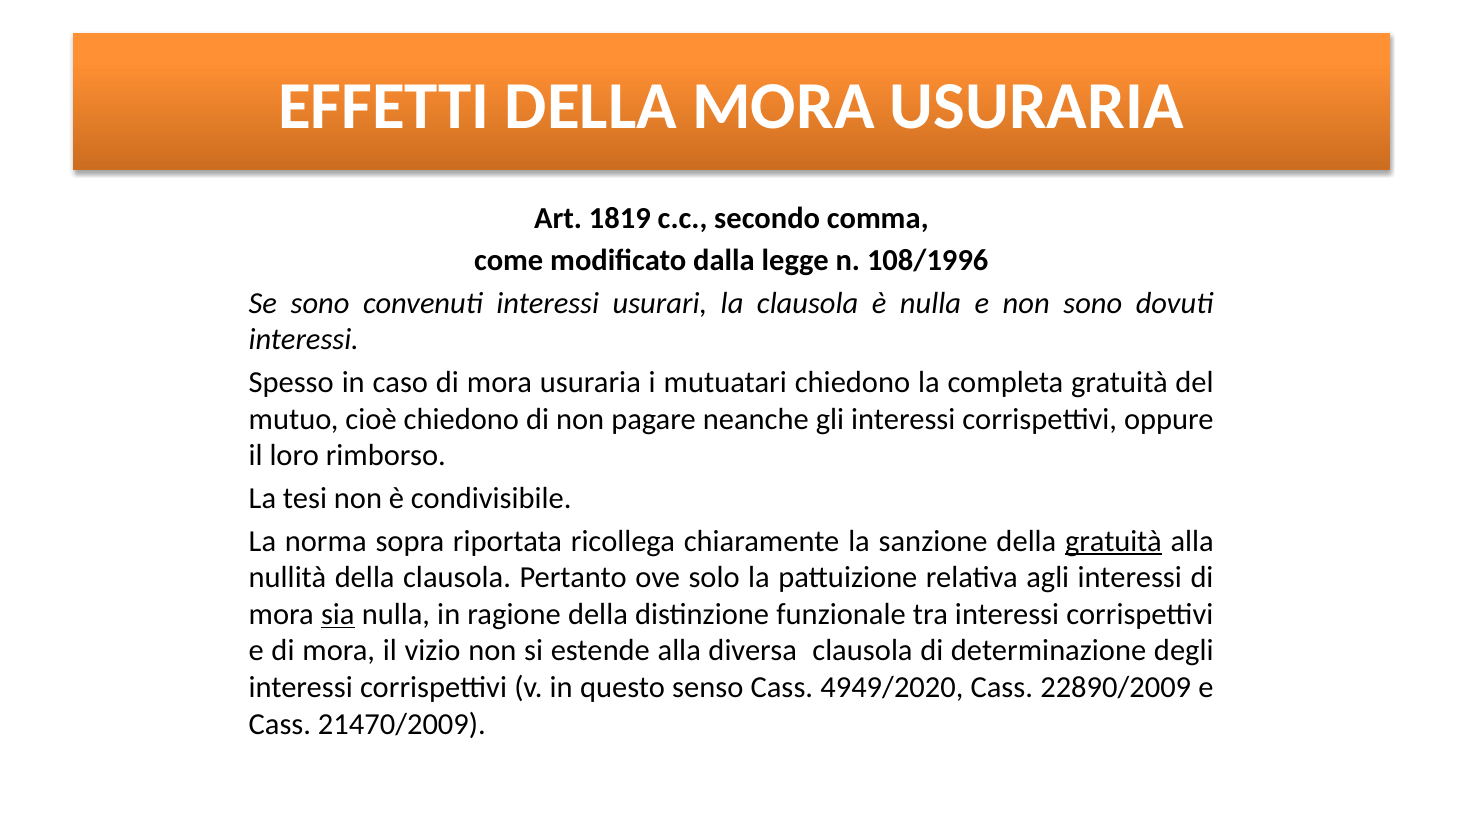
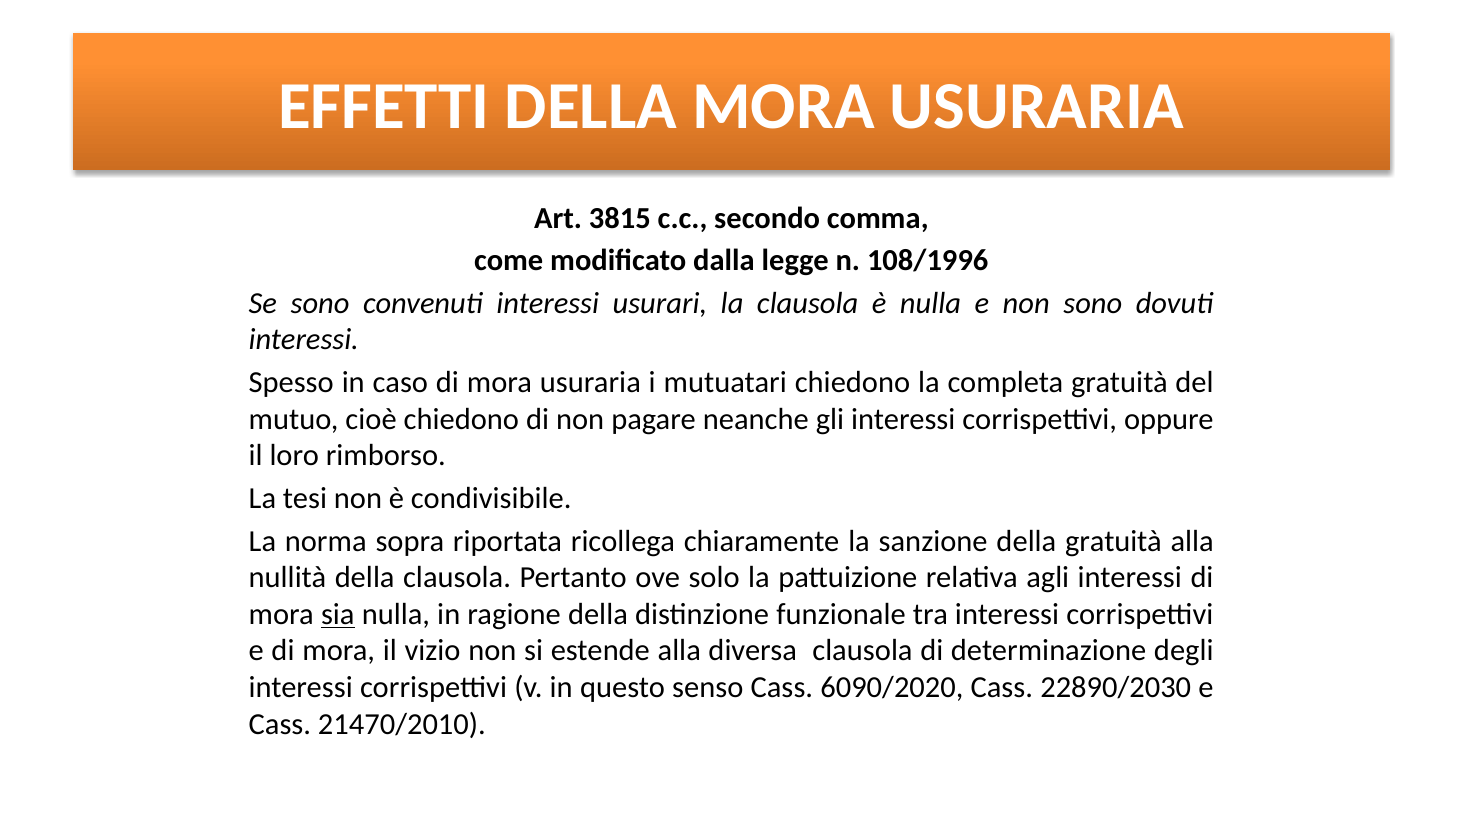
1819: 1819 -> 3815 (620, 218)
gratuità underline: present -> none (1113, 541)
4949/2020: 4949/2020 -> 6090/2020 (892, 687)
22890/2009: 22890/2009 -> 22890/2030 (1116, 687)
21470/2009: 21470/2009 -> 21470/2010 (402, 724)
